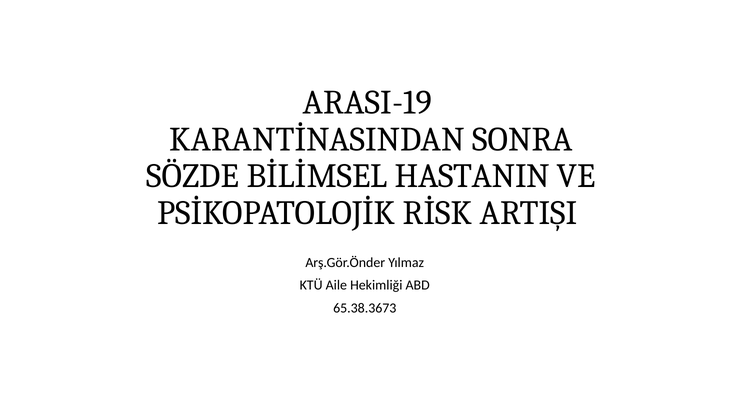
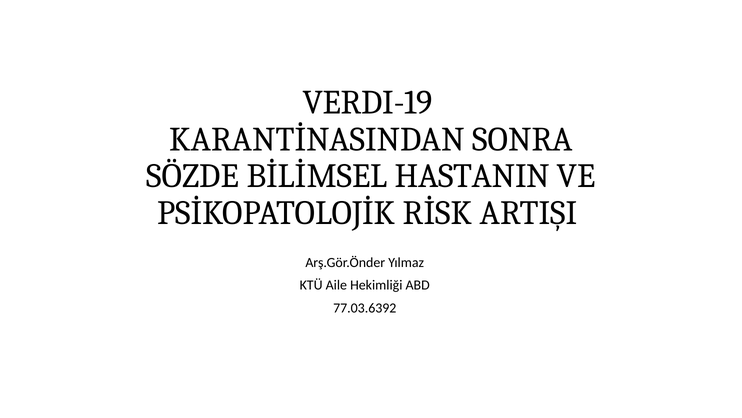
ARASI-19: ARASI-19 -> VERDI-19 (368, 102)
65.38.3673: 65.38.3673 -> 77.03.6392 (365, 308)
